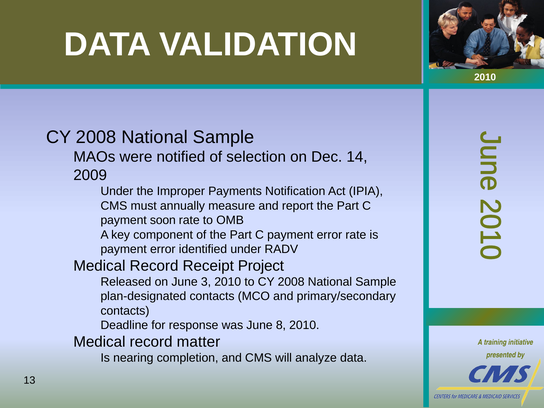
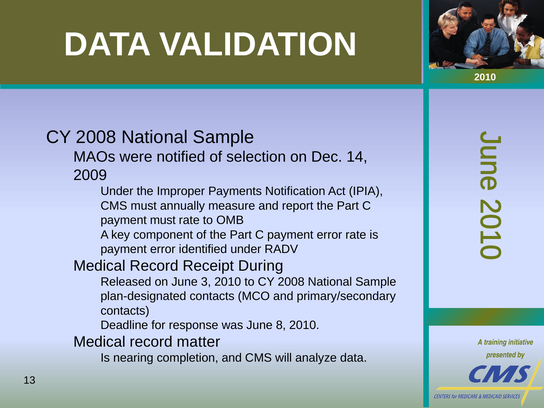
payment soon: soon -> must (163, 220)
Project: Project -> During (261, 266)
